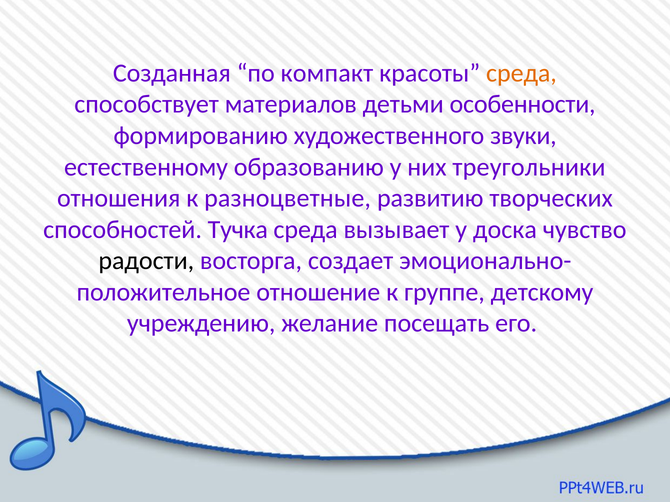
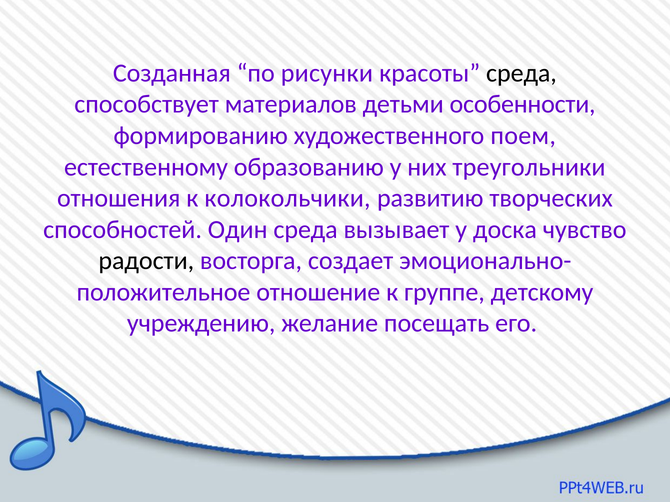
компакт: компакт -> рисунки (327, 73)
среда colour: orange -> black (521, 73)
звуки: звуки -> поем (523, 136)
разноцветные: разноцветные -> колокольчики (288, 198)
Тучка: Тучка -> Один (238, 230)
